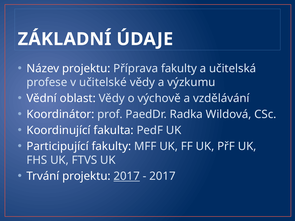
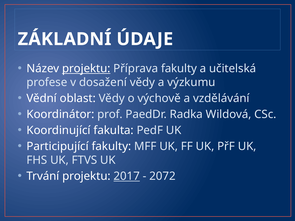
projektu underline: none -> present (86, 69)
učitelské: učitelské -> dosažení (103, 82)
2017: 2017 -> 2072 (163, 176)
